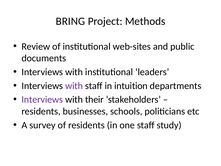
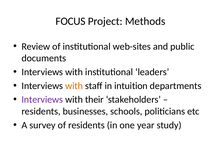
BRING: BRING -> FOCUS (71, 21)
with colour: purple -> orange (74, 86)
one staff: staff -> year (146, 125)
